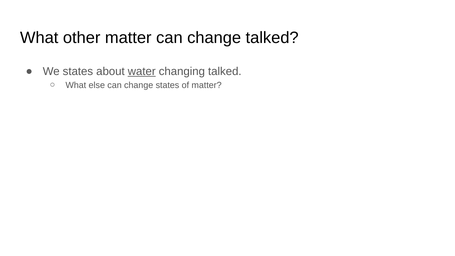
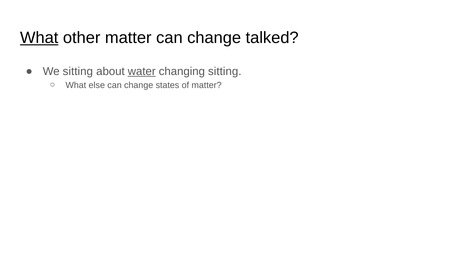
What underline: none -> present (39, 38)
We states: states -> sitting (78, 72)
changing talked: talked -> sitting (225, 72)
